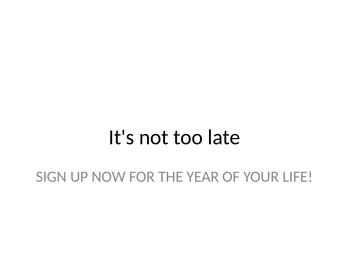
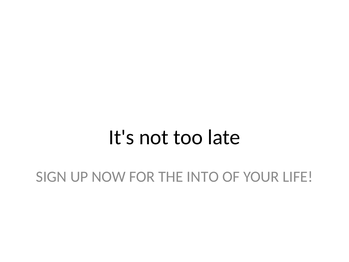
YEAR: YEAR -> INTO (203, 177)
